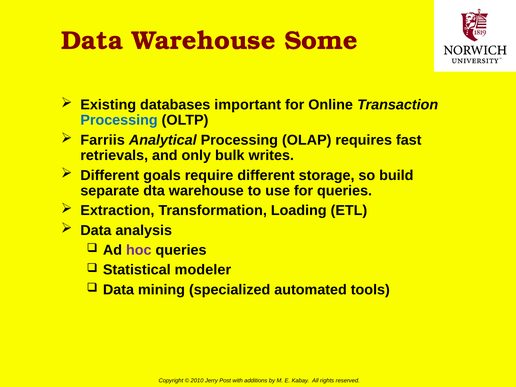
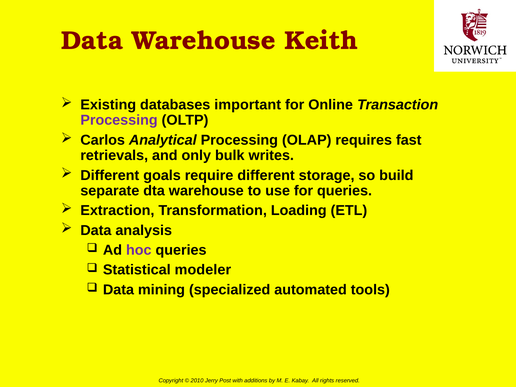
Some: Some -> Keith (321, 41)
Processing colour: blue -> purple (119, 120)
Farriis: Farriis -> Carlos (103, 140)
